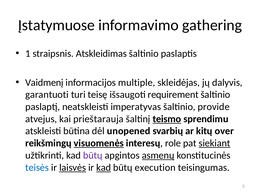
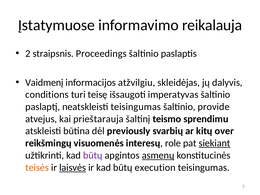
gathering: gathering -> reikalauja (212, 25)
1: 1 -> 2 (28, 54)
Atskleidimas: Atskleidimas -> Proceedings (101, 54)
multiple: multiple -> atžvilgiu (137, 82)
garantuoti: garantuoti -> conditions (47, 95)
requirement: requirement -> imperatyvas (173, 95)
neatskleisti imperatyvas: imperatyvas -> teisingumas (136, 107)
teismo underline: present -> none (167, 119)
unopened: unopened -> previously (129, 131)
visuomenės underline: present -> none (99, 143)
teisės colour: blue -> orange (37, 167)
kad underline: present -> none (104, 167)
